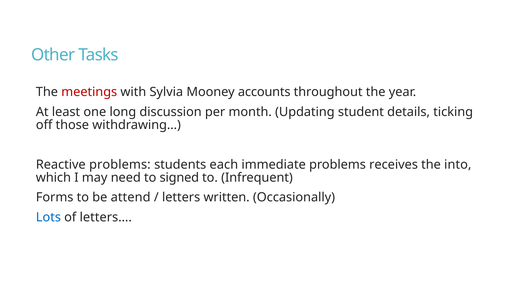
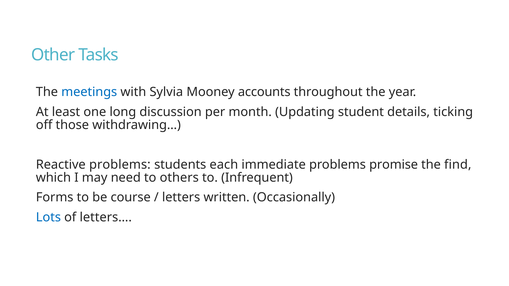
meetings colour: red -> blue (89, 92)
receives: receives -> promise (394, 165)
into: into -> find (458, 165)
signed: signed -> others (179, 178)
attend: attend -> course (131, 198)
